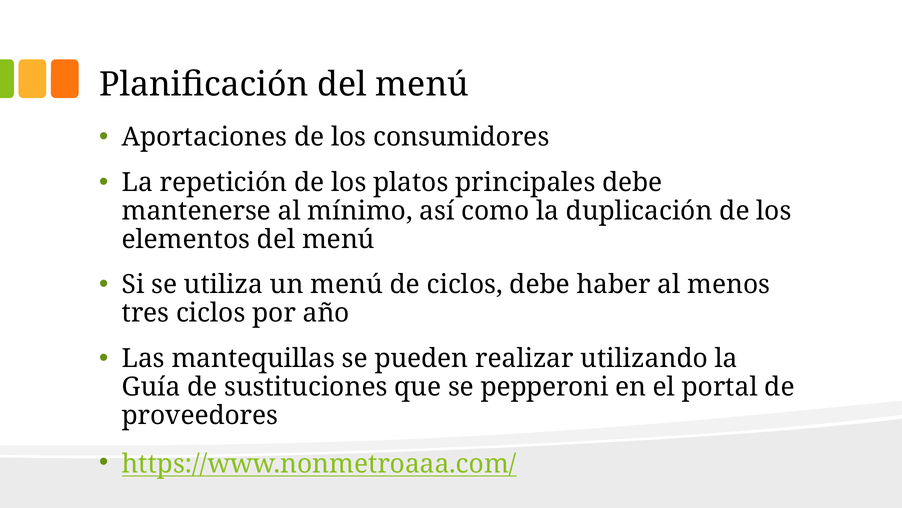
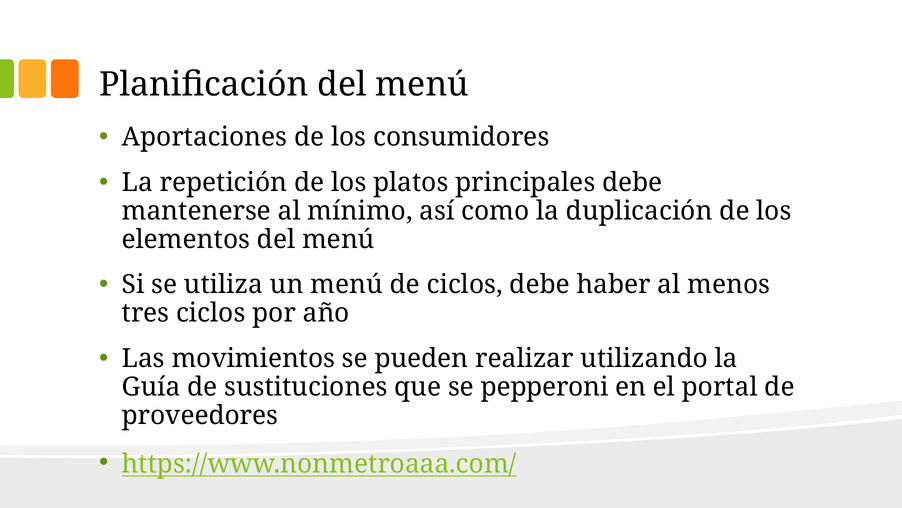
mantequillas: mantequillas -> movimientos (253, 358)
